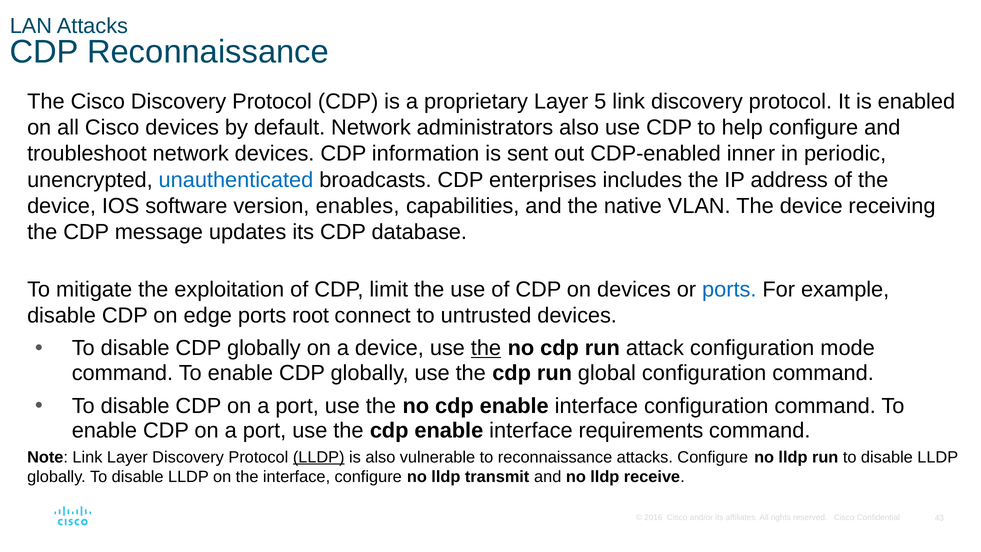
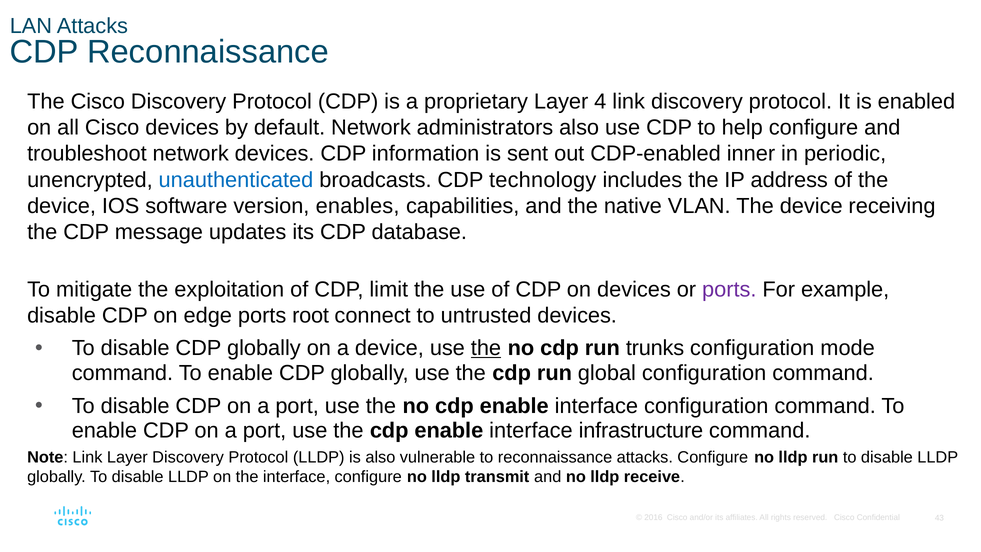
5: 5 -> 4 (600, 101)
enterprises: enterprises -> technology (543, 180)
ports colour: blue -> purple (729, 289)
attack: attack -> trunks (655, 348)
requirements: requirements -> infrastructure (641, 431)
LLDP underline: present -> none (319, 457)
